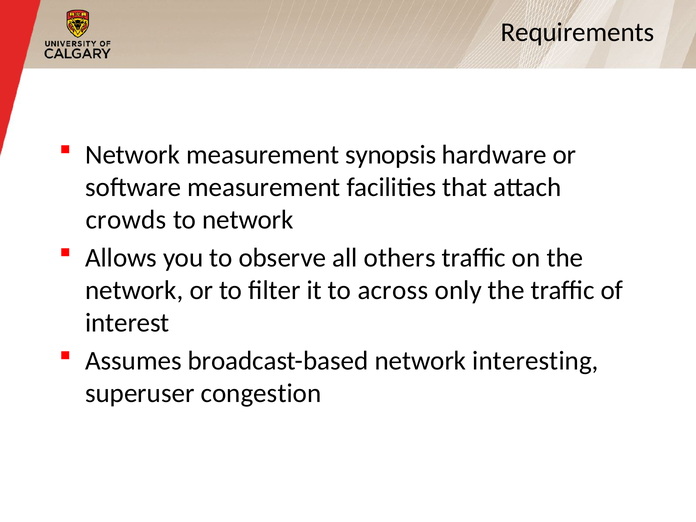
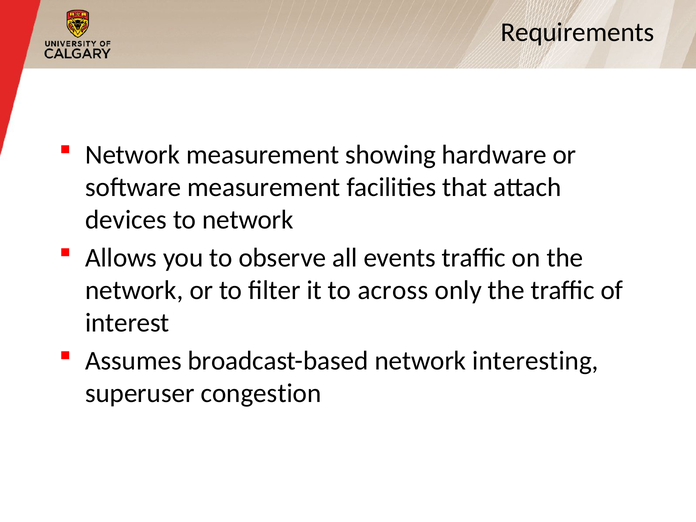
synopsis: synopsis -> showing (391, 155)
crowds: crowds -> devices (126, 220)
others: others -> events (400, 258)
